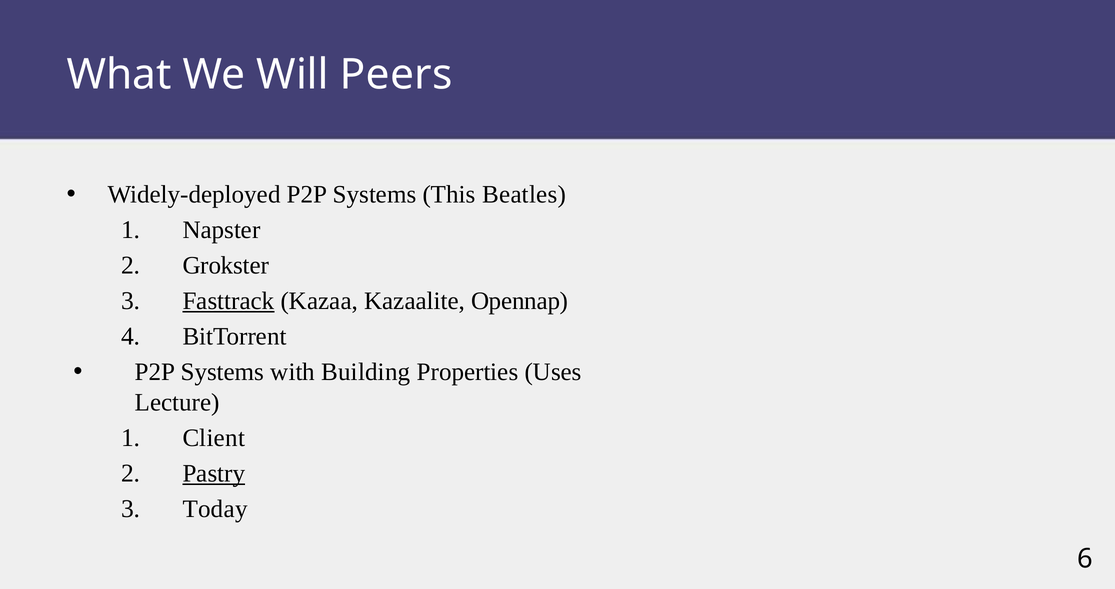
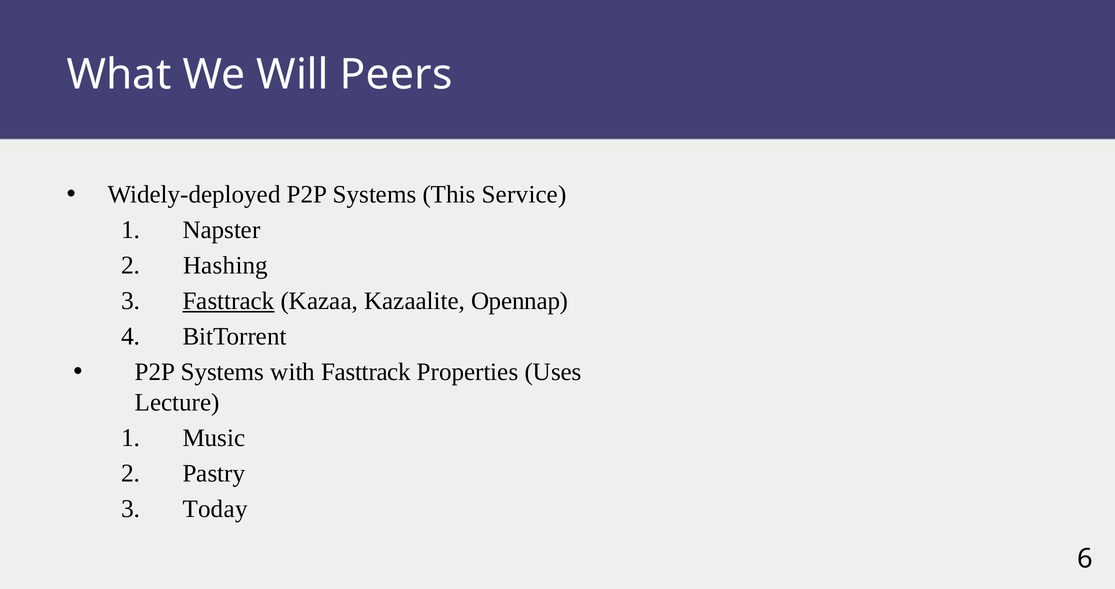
Beatles: Beatles -> Service (524, 195)
Grokster: Grokster -> Hashing (226, 266)
with Building: Building -> Fasttrack (366, 372)
Client: Client -> Music (214, 438)
Pastry underline: present -> none (214, 473)
